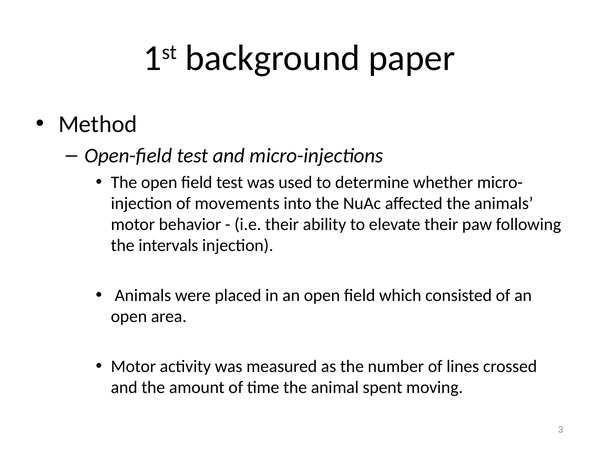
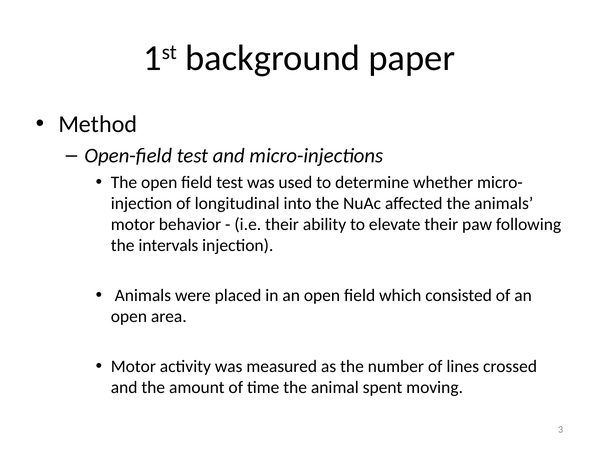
movements: movements -> longitudinal (237, 203)
